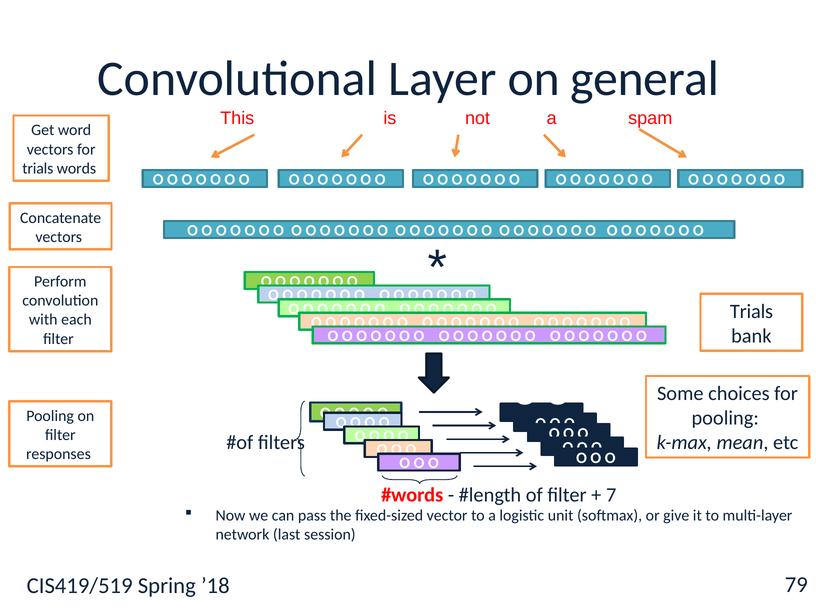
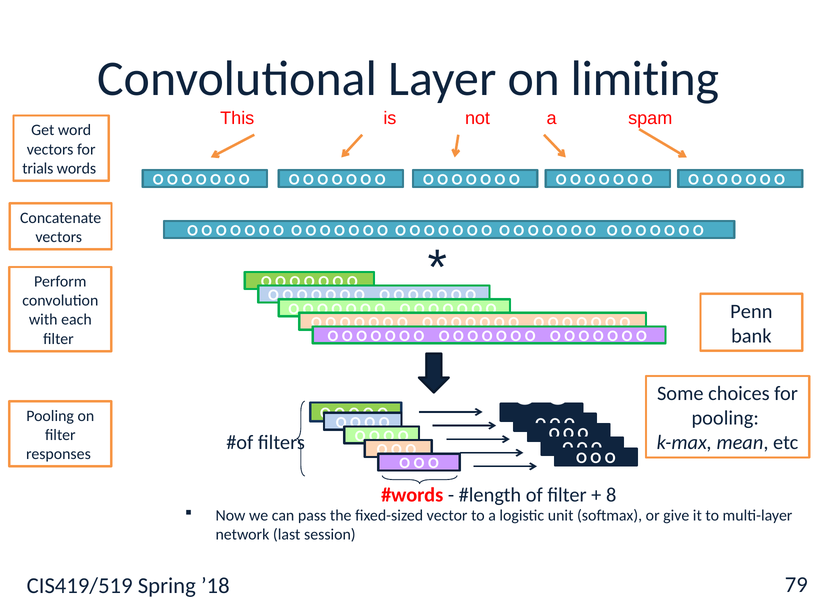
general: general -> limiting (645, 79)
Trials: Trials -> Penn (751, 311)
7: 7 -> 8 (611, 495)
